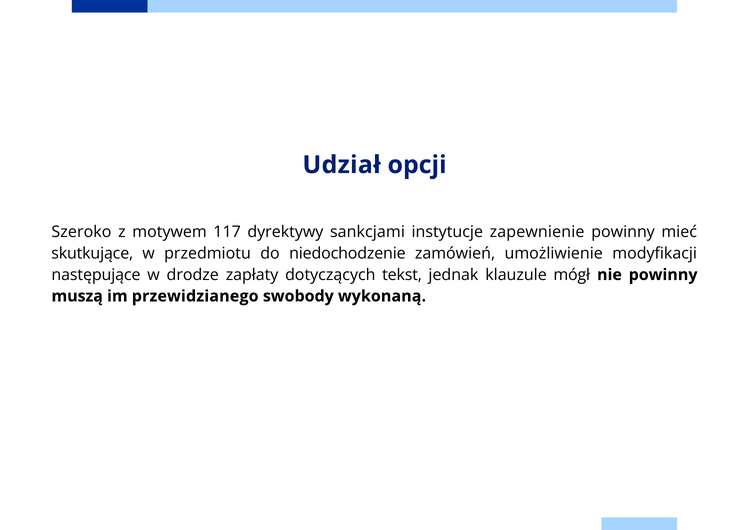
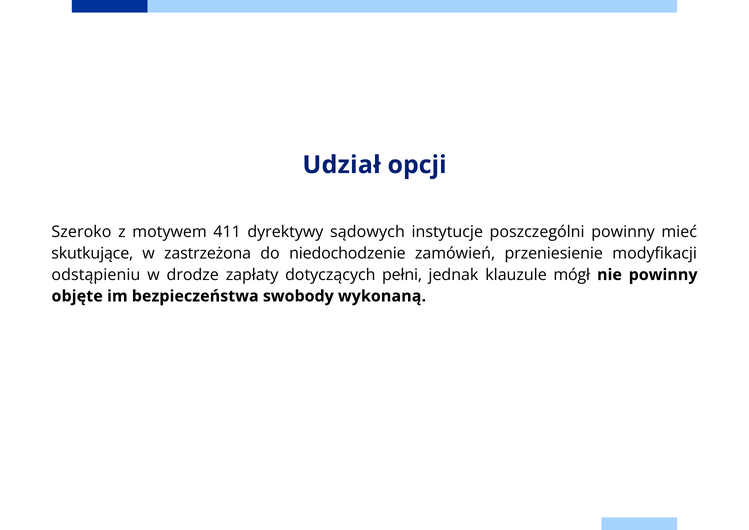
117: 117 -> 411 (227, 232)
sankcjami: sankcjami -> sądowych (367, 232)
zapewnienie: zapewnienie -> poszczególni (537, 232)
przedmiotu: przedmiotu -> zastrzeżona (208, 253)
umożliwienie: umożliwienie -> przeniesienie (554, 253)
następujące: następujące -> odstąpieniu (96, 275)
tekst: tekst -> pełni (402, 275)
muszą: muszą -> objęte (77, 296)
przewidzianego: przewidzianego -> bezpieczeństwa (195, 296)
